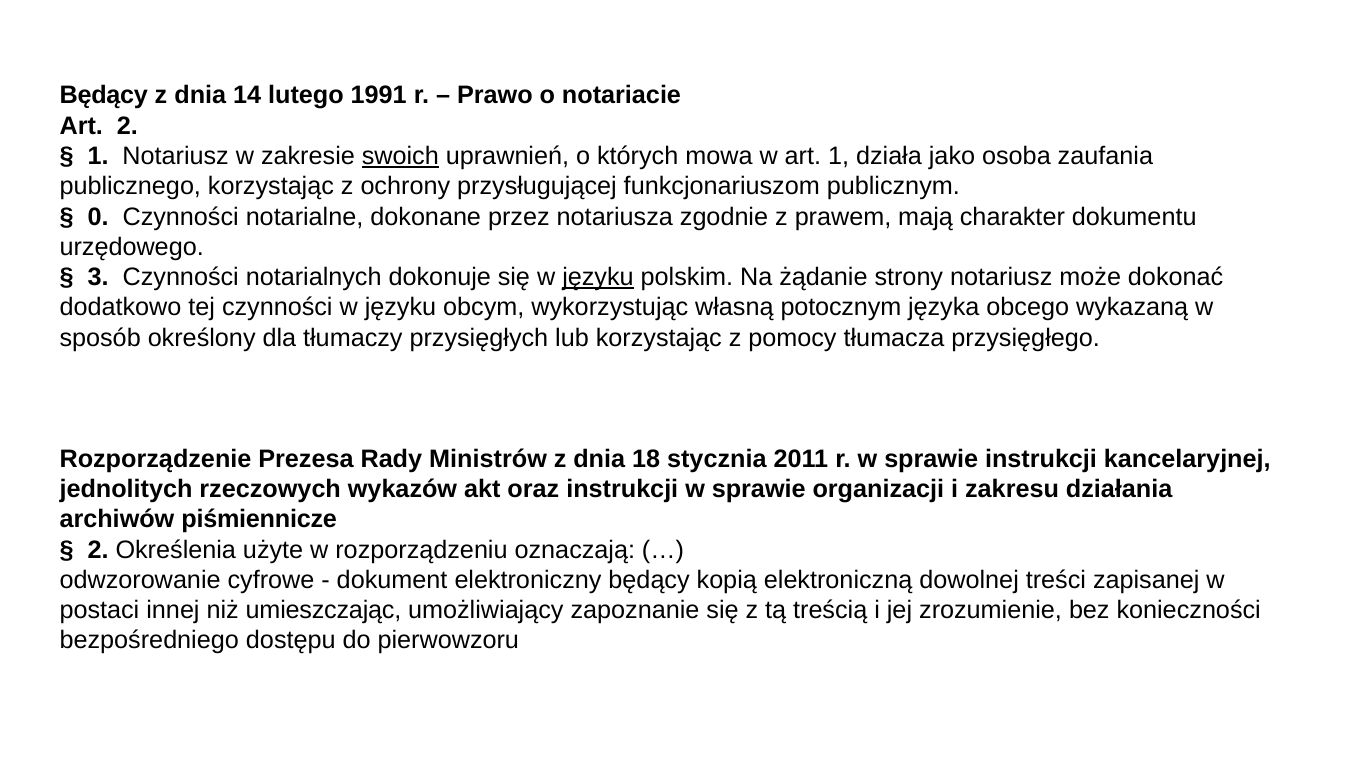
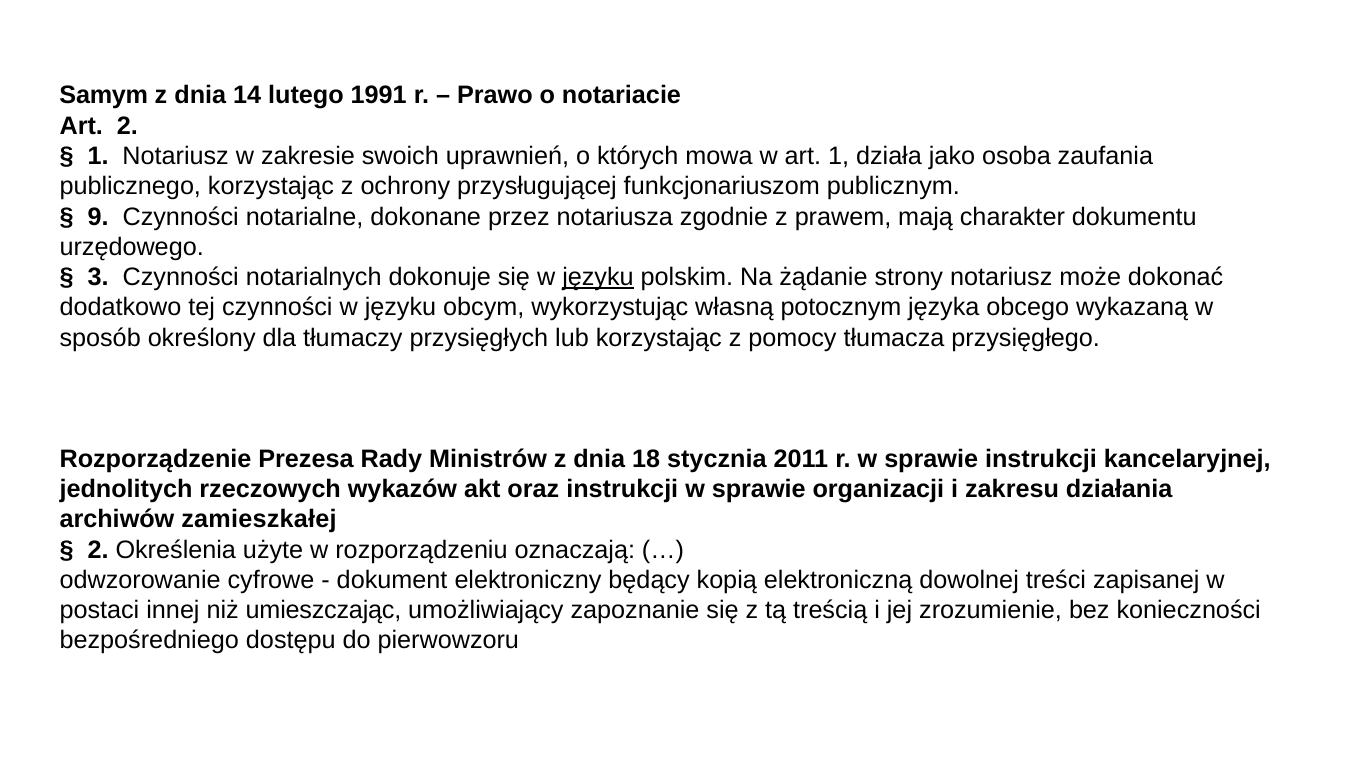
Będący: Będący -> Samym (104, 96)
swoich underline: present -> none (400, 156)
0: 0 -> 9 (98, 217)
piśmiennicze: piśmiennicze -> zamieszkałej (259, 519)
